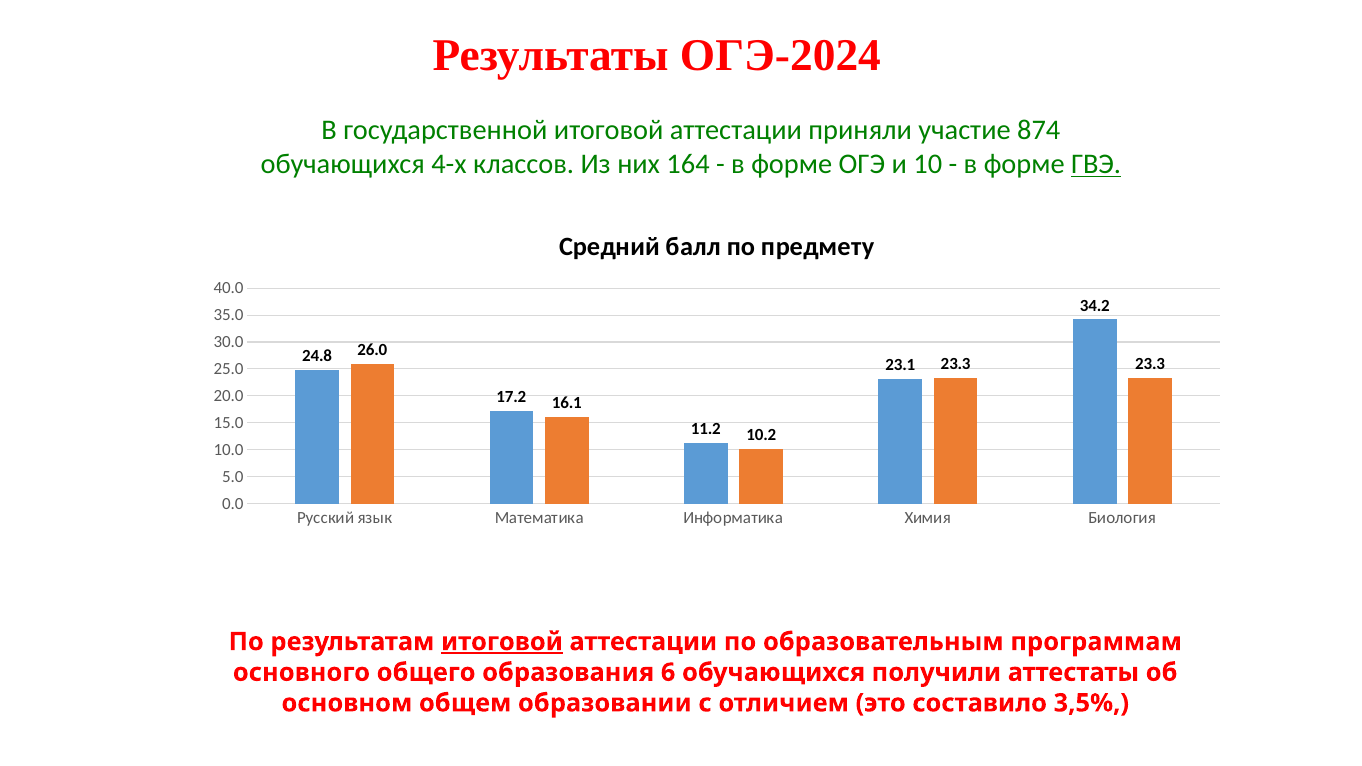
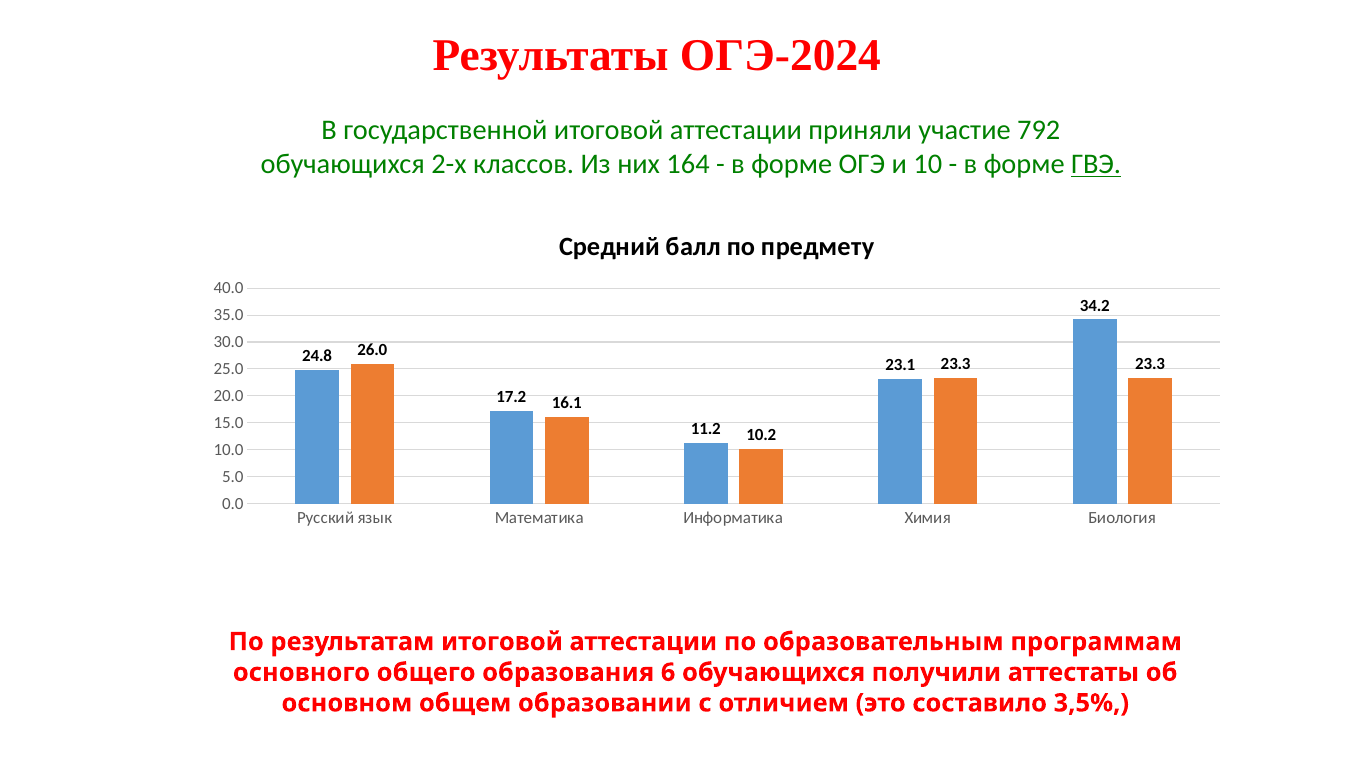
874: 874 -> 792 (1039, 130)
4-х: 4-х -> 2-х (449, 164)
итоговой underline: present -> none (502, 642)
